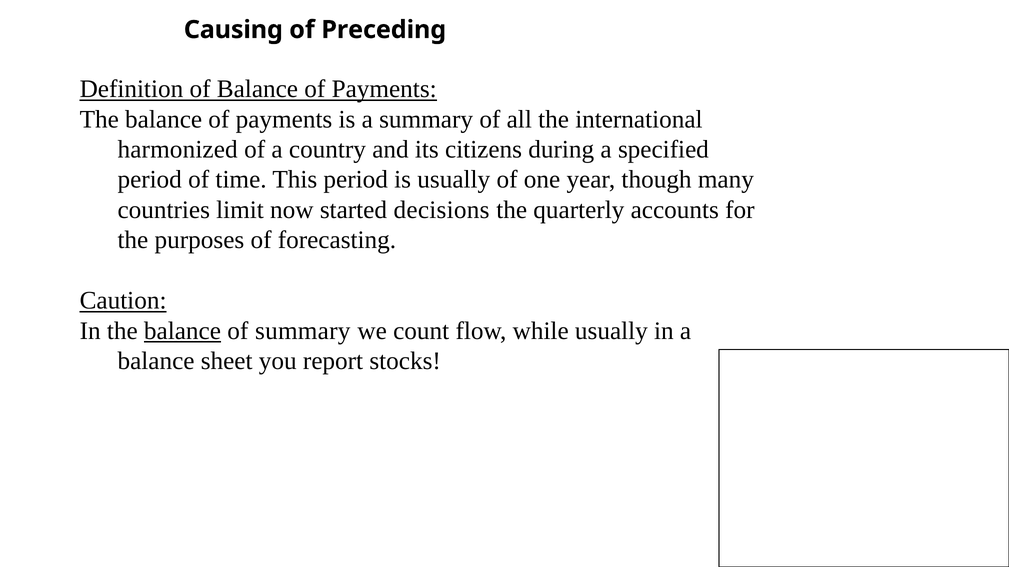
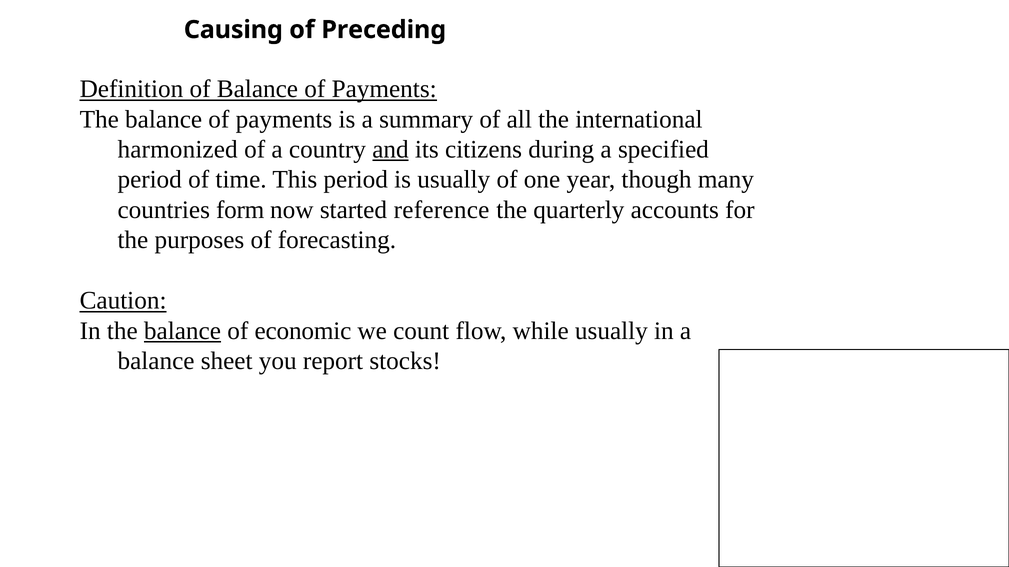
and underline: none -> present (390, 150)
limit: limit -> form (240, 210)
decisions: decisions -> reference (442, 210)
of summary: summary -> economic (303, 331)
